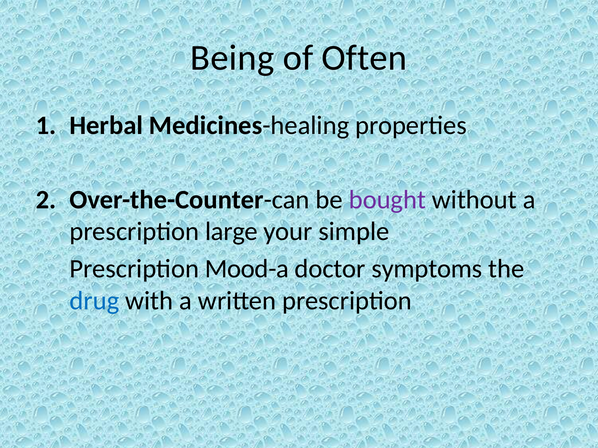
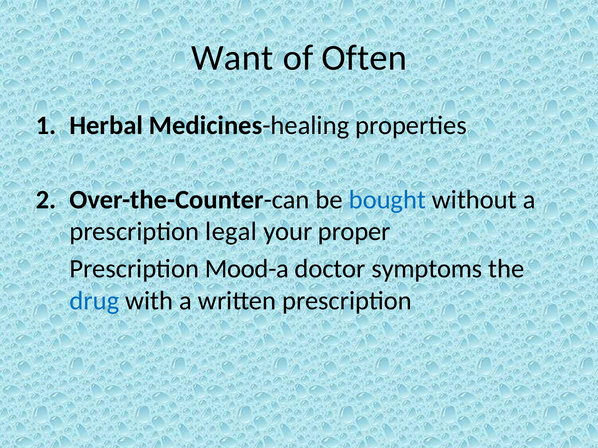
Being: Being -> Want (232, 58)
bought colour: purple -> blue (387, 200)
large: large -> legal (231, 232)
simple: simple -> proper (354, 232)
